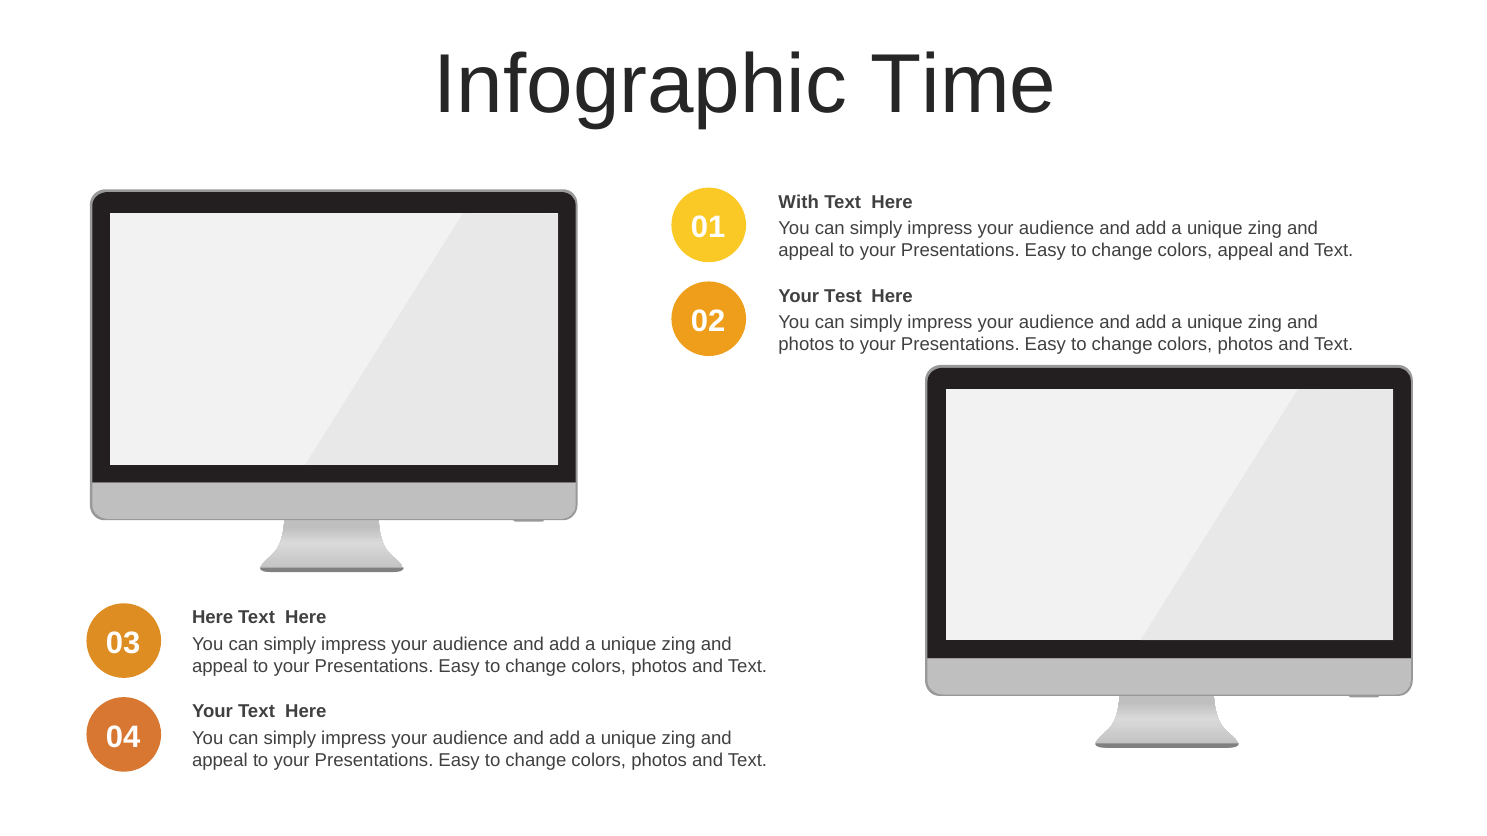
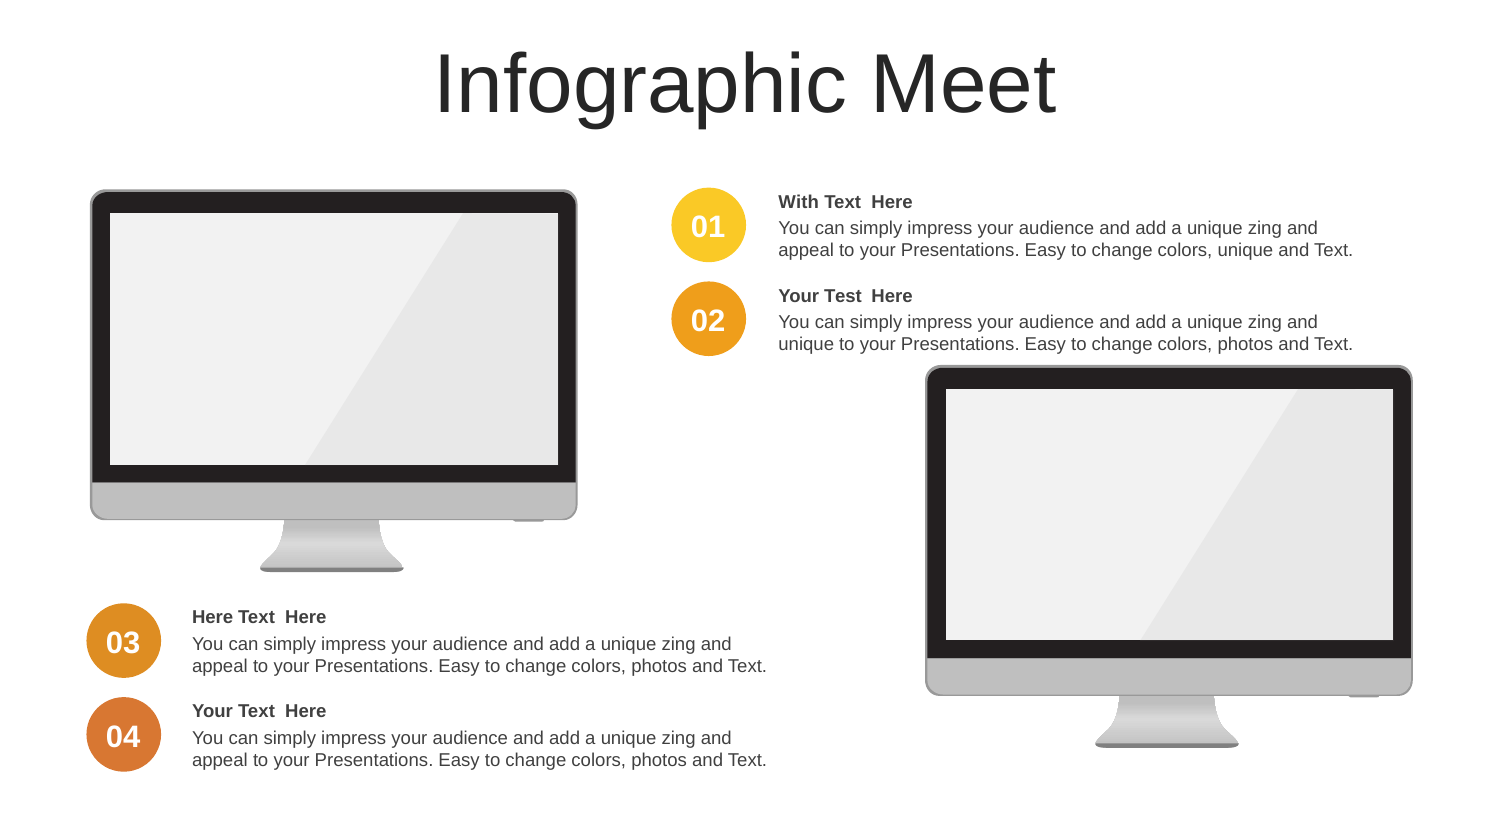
Time: Time -> Meet (963, 85)
colors appeal: appeal -> unique (1245, 251)
photos: photos -> unique (806, 345)
